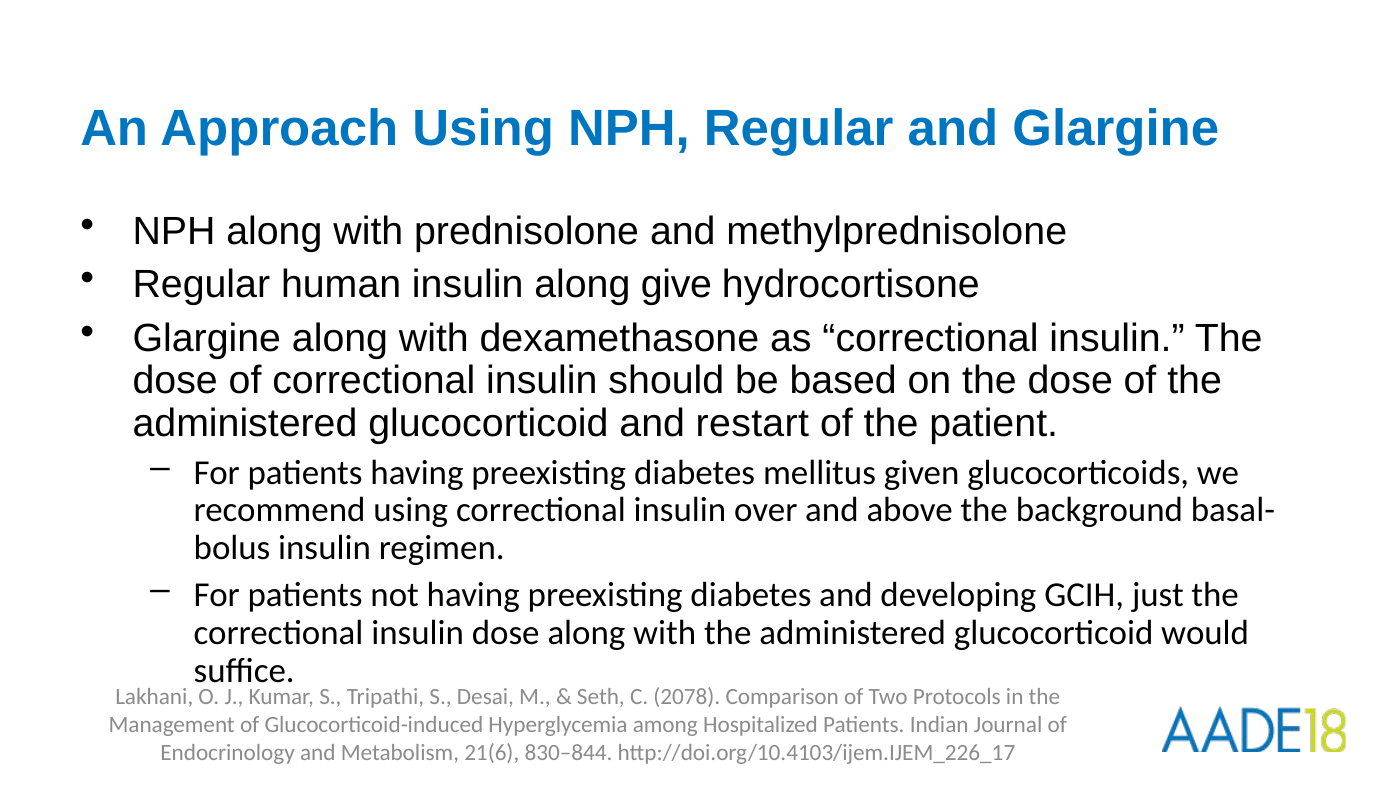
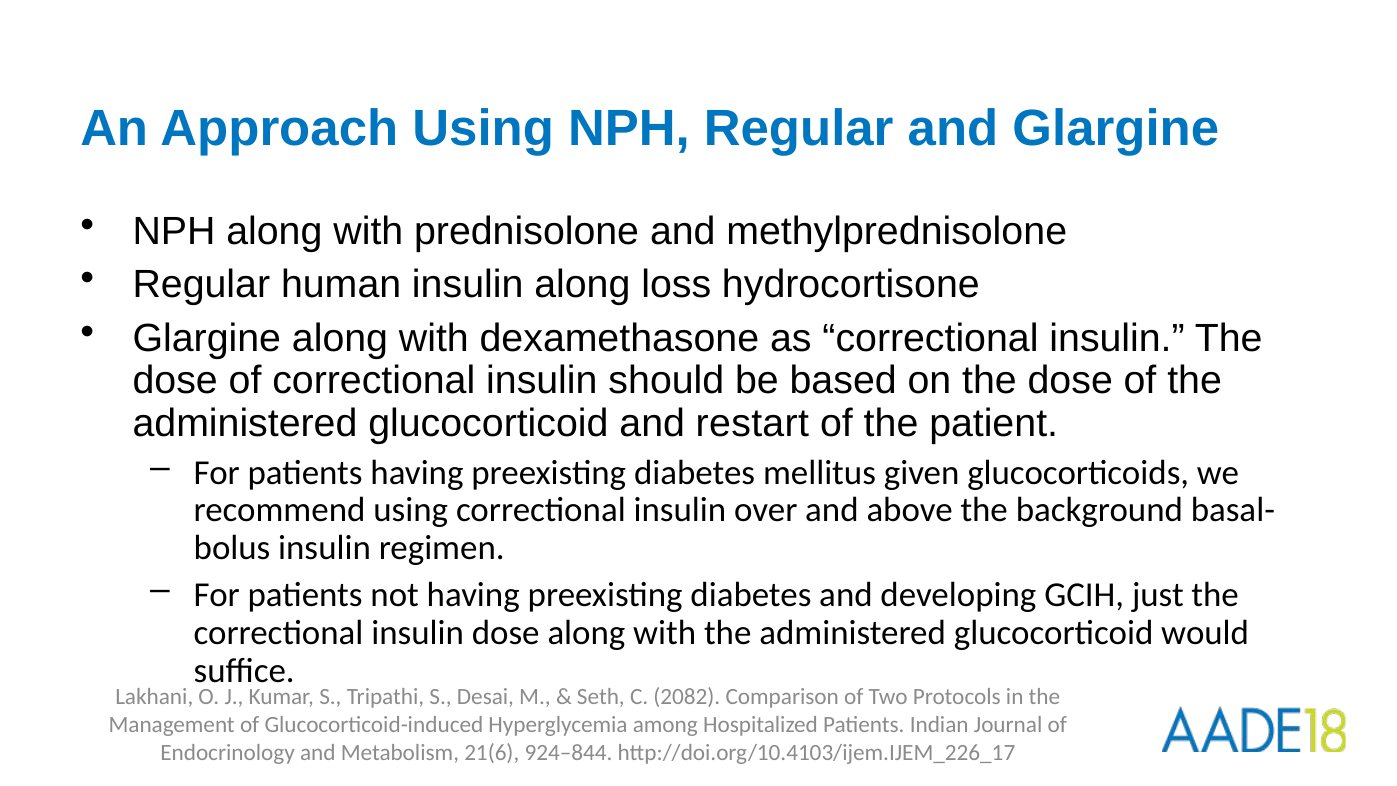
give: give -> loss (676, 285)
2078: 2078 -> 2082 (687, 697)
830–844: 830–844 -> 924–844 (569, 753)
